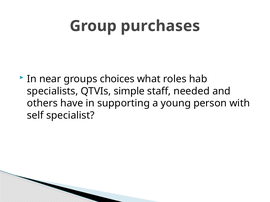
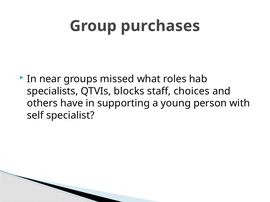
choices: choices -> missed (117, 79)
simple: simple -> blocks (129, 91)
needed: needed -> choices (192, 91)
